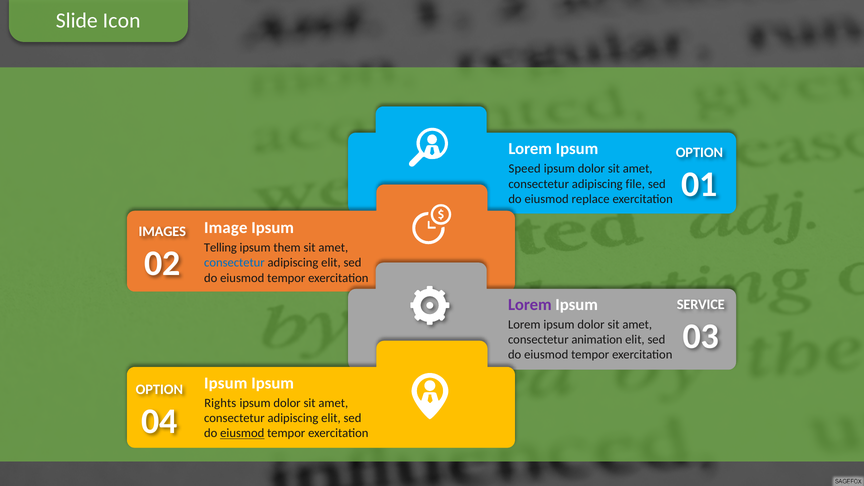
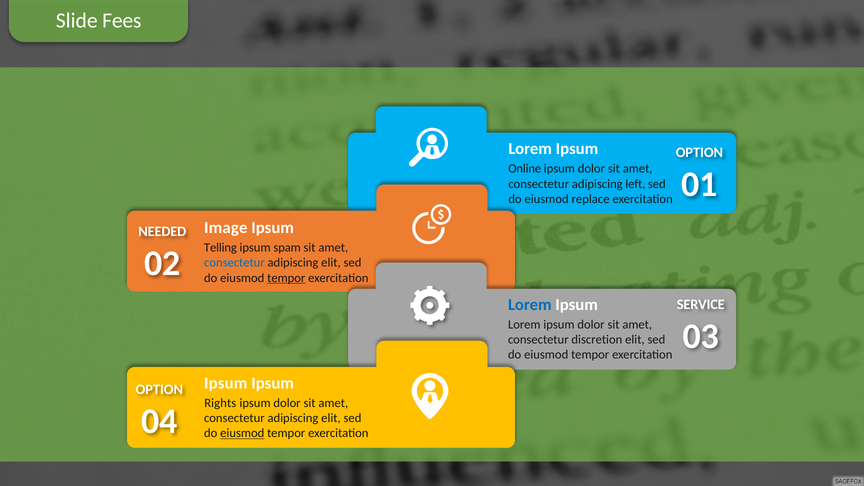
Icon: Icon -> Fees (122, 20)
Speed: Speed -> Online (525, 169)
file: file -> left (635, 184)
IMAGES: IMAGES -> NEEDED (162, 232)
them: them -> spam (287, 248)
tempor underline: none -> present (286, 278)
Lorem colour: purple -> blue (530, 305)
animation: animation -> discretion (597, 340)
